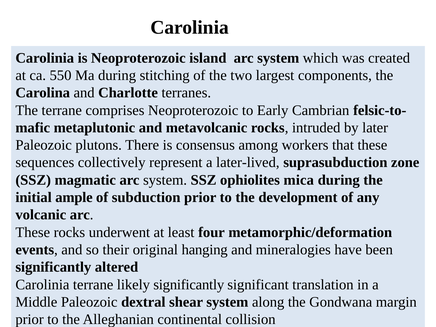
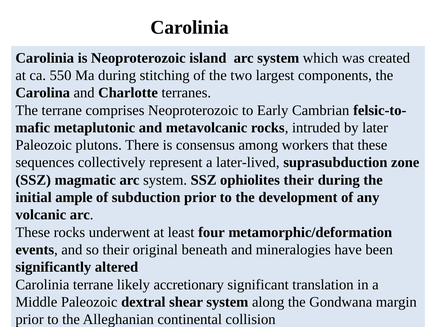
ophiolites mica: mica -> their (299, 180)
hanging: hanging -> beneath (205, 250)
likely significantly: significantly -> accretionary (189, 285)
